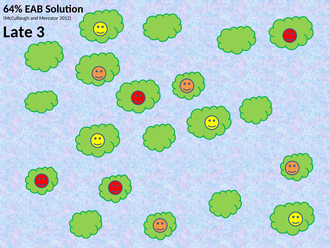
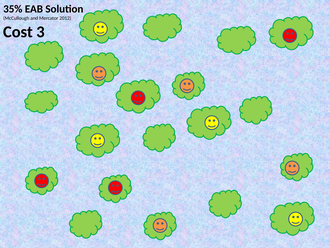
64%: 64% -> 35% (13, 9)
Late: Late -> Cost (18, 32)
